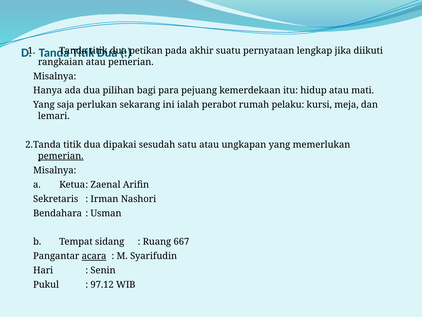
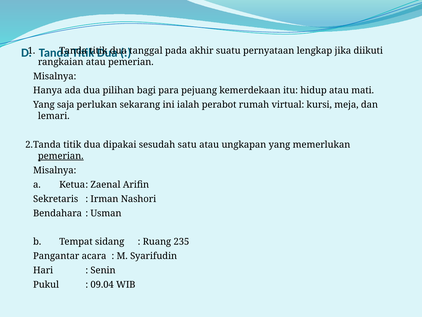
petikan: petikan -> tanggal (146, 51)
pelaku: pelaku -> virtual (288, 105)
667: 667 -> 235 (181, 242)
acara underline: present -> none (94, 256)
97.12: 97.12 -> 09.04 (102, 284)
